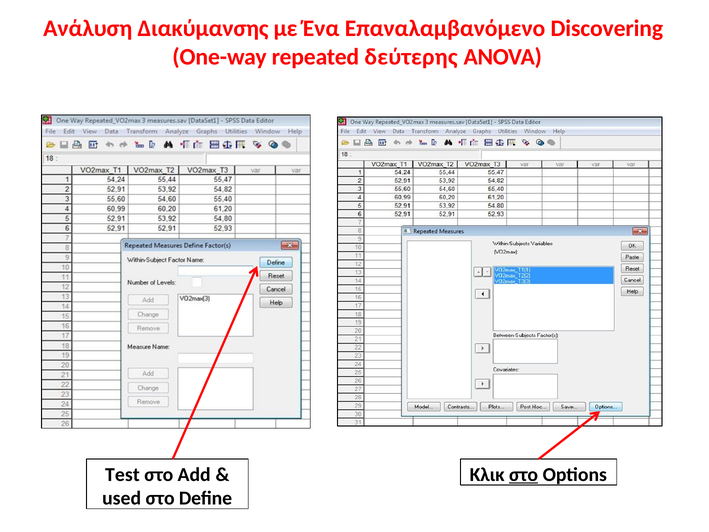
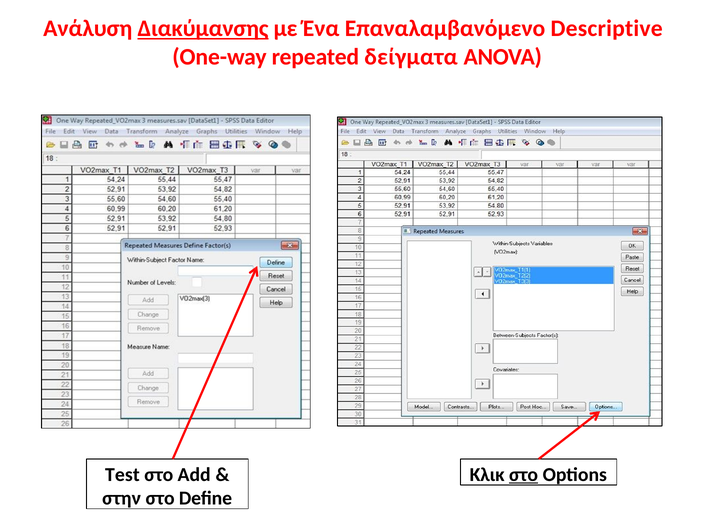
Διακύμανσης underline: none -> present (203, 29)
Discovering: Discovering -> Descriptive (607, 29)
δεύτερης: δεύτερης -> δείγματα (411, 57)
used: used -> στην (122, 498)
